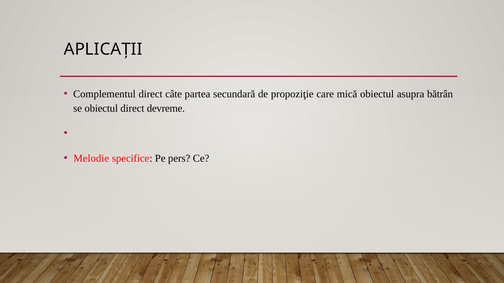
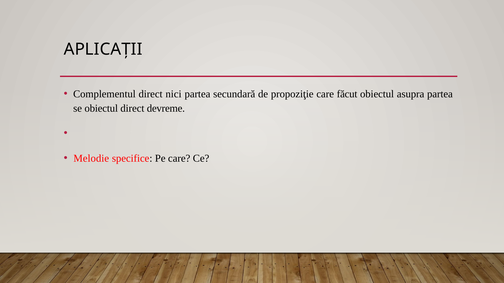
câte: câte -> nici (174, 94)
mică: mică -> făcut (347, 94)
asupra bătrân: bătrân -> partea (440, 94)
Pe pers: pers -> care (179, 159)
